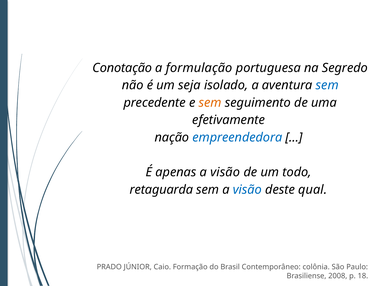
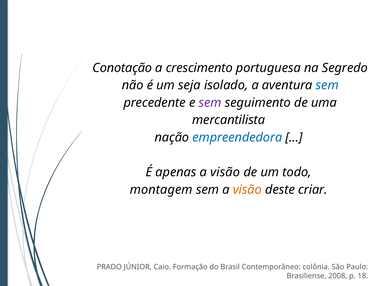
formulação: formulação -> crescimento (199, 68)
sem colour: orange -> purple (210, 103)
efetivamente: efetivamente -> mercantilista (229, 120)
retaguarda: retaguarda -> montagem (161, 189)
visão colour: blue -> orange (247, 189)
qual: qual -> criar (313, 189)
